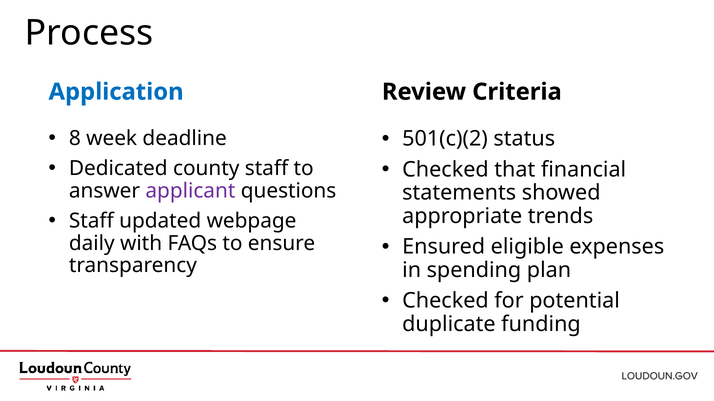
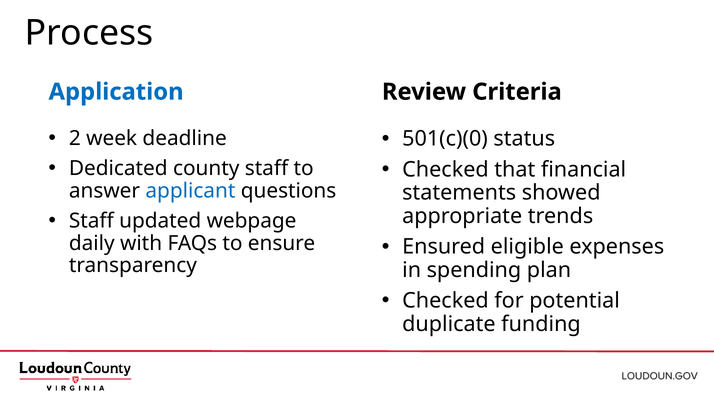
8: 8 -> 2 (75, 139)
501(c)(2: 501(c)(2 -> 501(c)(0 (445, 139)
applicant colour: purple -> blue (190, 191)
